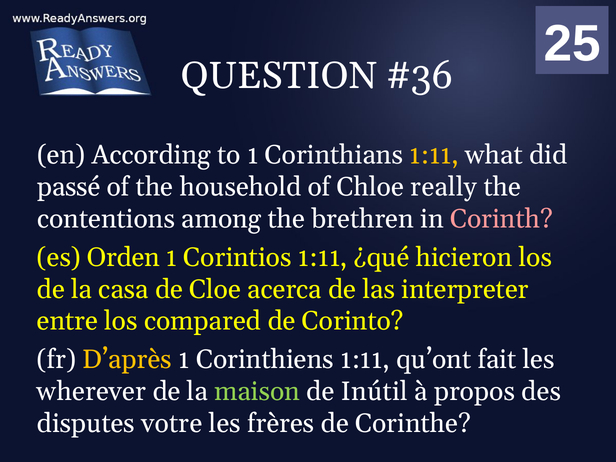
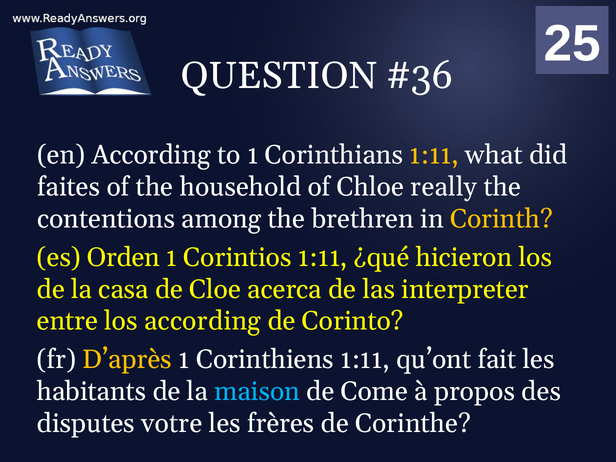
passé: passé -> faites (69, 187)
Corinth colour: pink -> yellow (501, 219)
los compared: compared -> according (203, 321)
wherever: wherever -> habitants (92, 391)
maison colour: light green -> light blue (257, 391)
Inútil: Inútil -> Come (374, 391)
